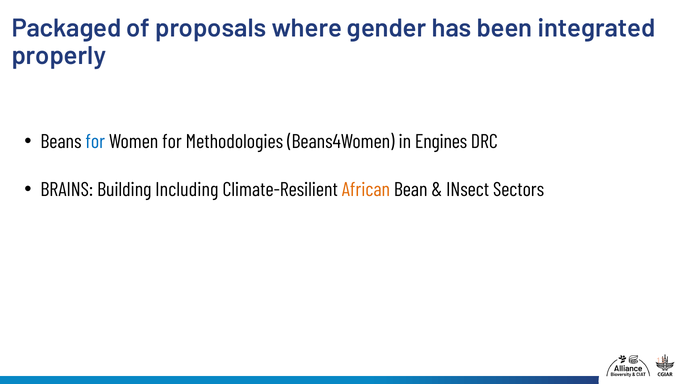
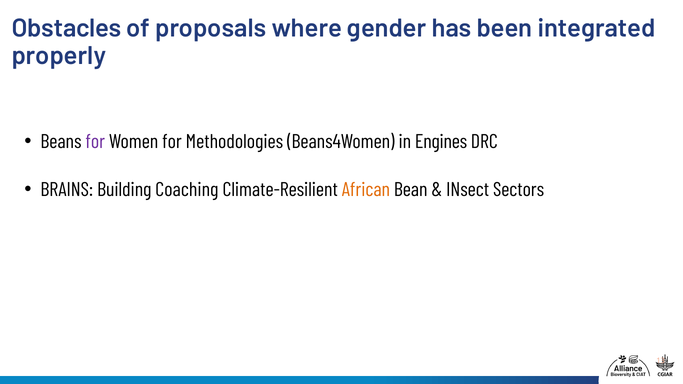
Packaged: Packaged -> Obstacles (67, 28)
for colour: blue -> purple (95, 142)
Including: Including -> Coaching (187, 190)
